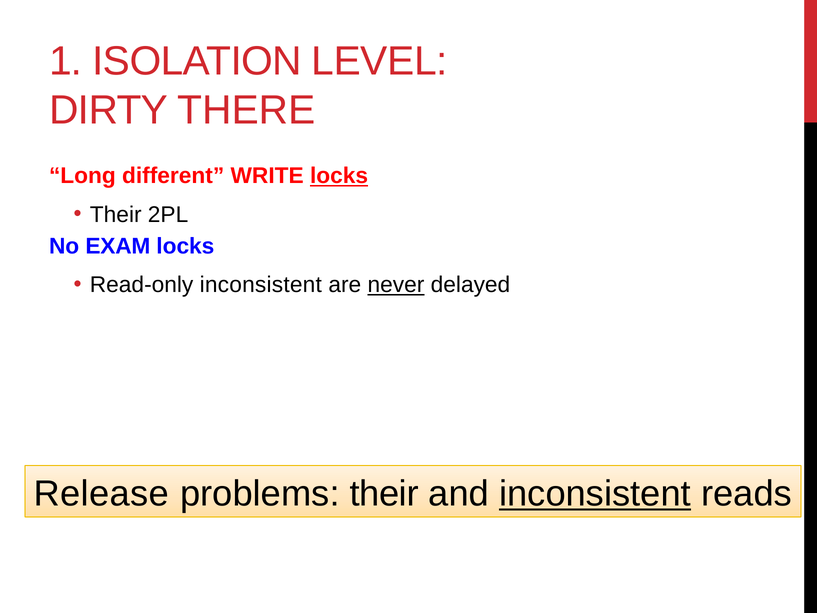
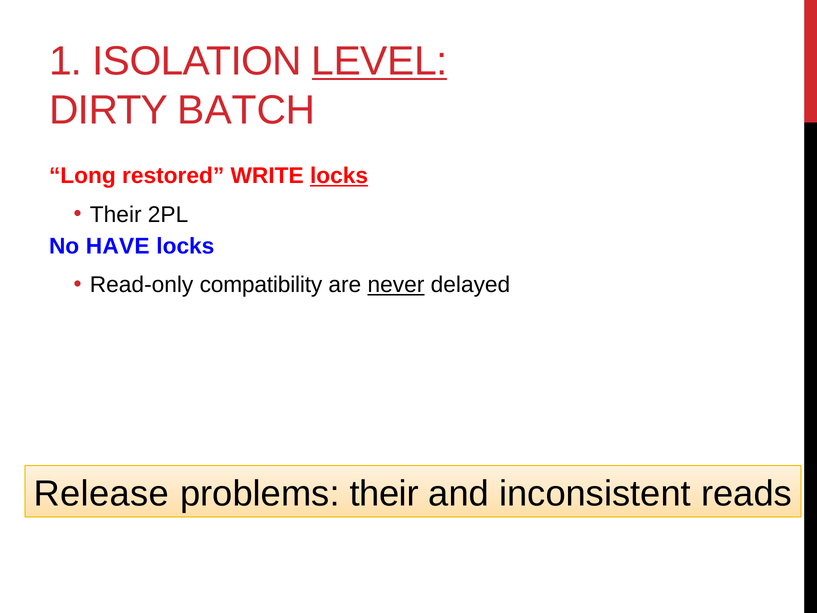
LEVEL underline: none -> present (380, 61)
THERE: THERE -> BATCH (246, 110)
different: different -> restored (173, 176)
EXAM: EXAM -> HAVE (118, 246)
Read-only inconsistent: inconsistent -> compatibility (261, 285)
inconsistent underline: present -> none (595, 494)
